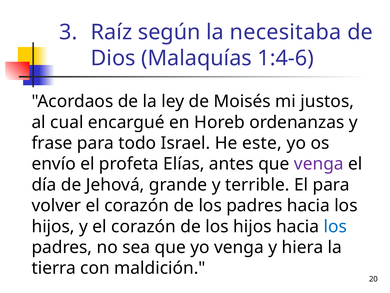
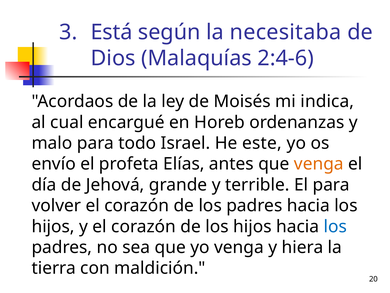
Raíz: Raíz -> Está (112, 32)
1:4-6: 1:4-6 -> 2:4-6 (286, 58)
justos: justos -> indica (327, 101)
frase: frase -> malo (52, 143)
venga colour: purple -> orange (319, 164)
